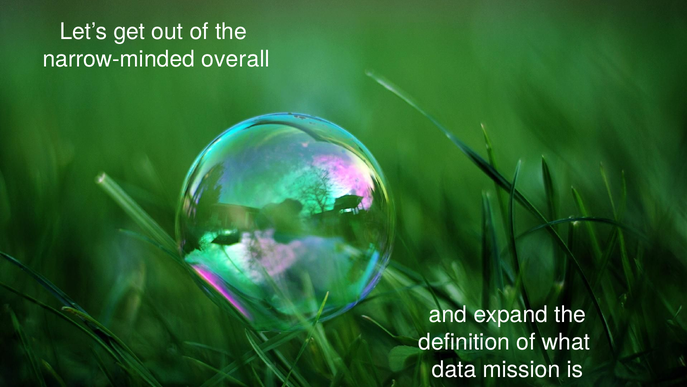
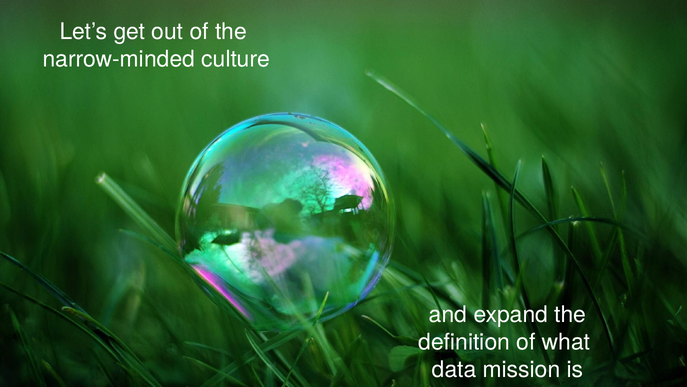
overall: overall -> culture (236, 59)
